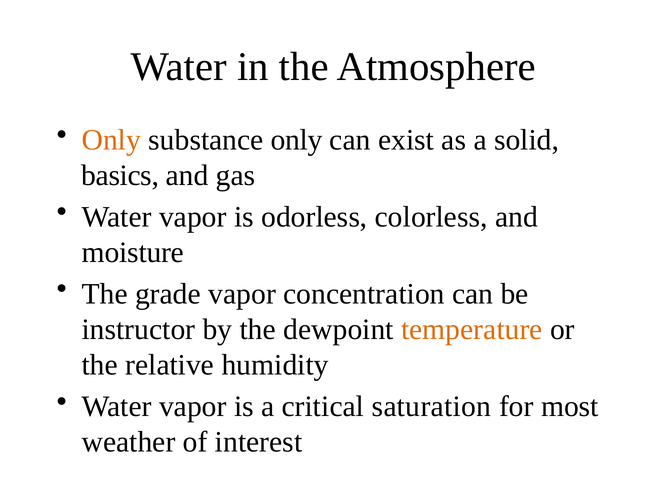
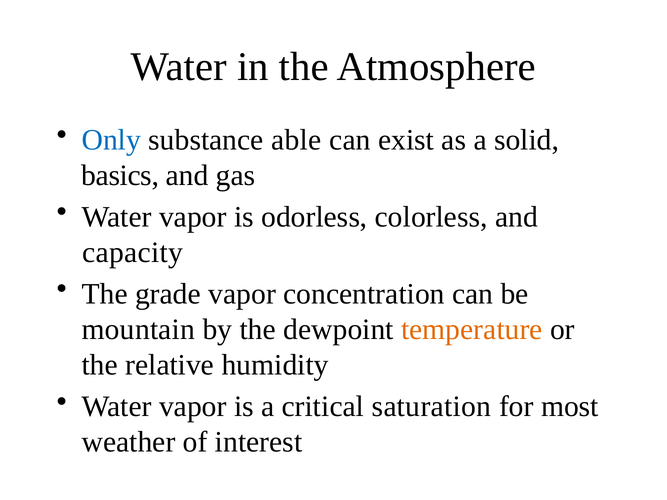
Only colour: orange -> blue (111, 140)
substance only: only -> able (296, 140)
moisture: moisture -> capacity (133, 253)
instructor: instructor -> mountain (138, 330)
